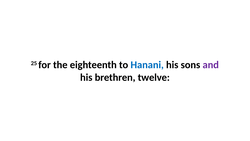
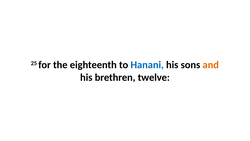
and colour: purple -> orange (211, 65)
